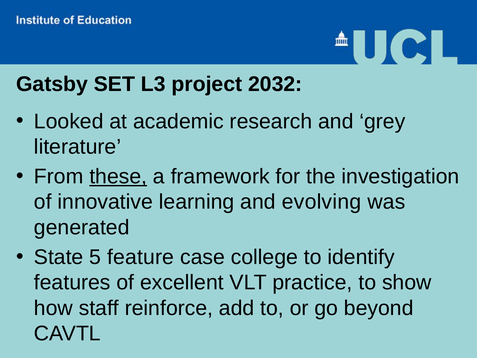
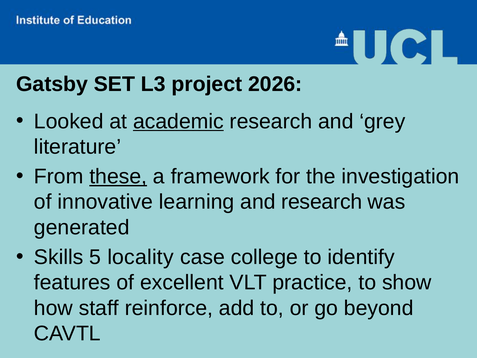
2032: 2032 -> 2026 (275, 84)
academic underline: none -> present (178, 121)
and evolving: evolving -> research (322, 202)
State: State -> Skills (59, 257)
feature: feature -> locality (141, 257)
